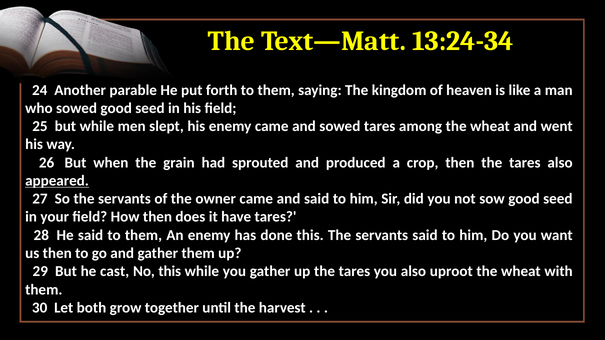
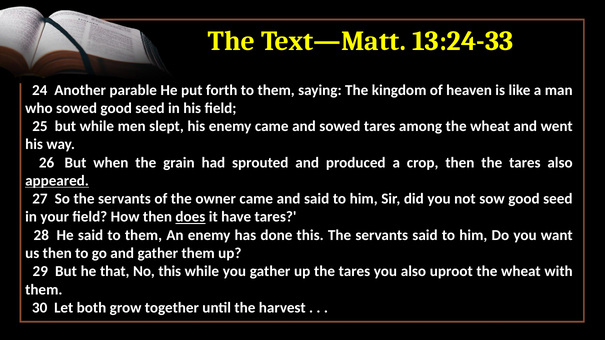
13:24-34: 13:24-34 -> 13:24-33 (463, 41)
does underline: none -> present (190, 217)
cast: cast -> that (115, 272)
